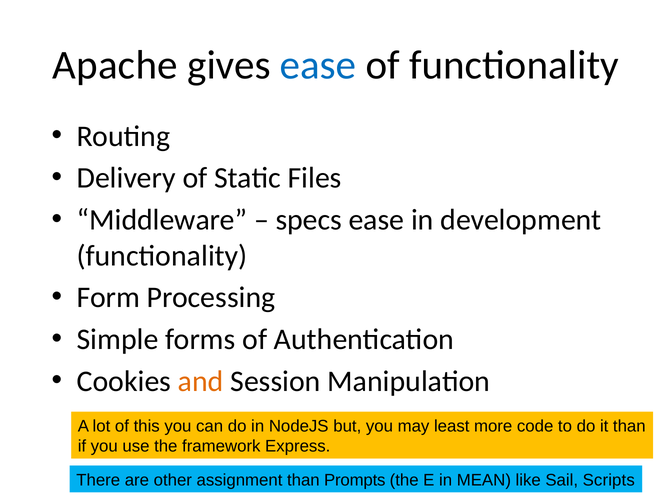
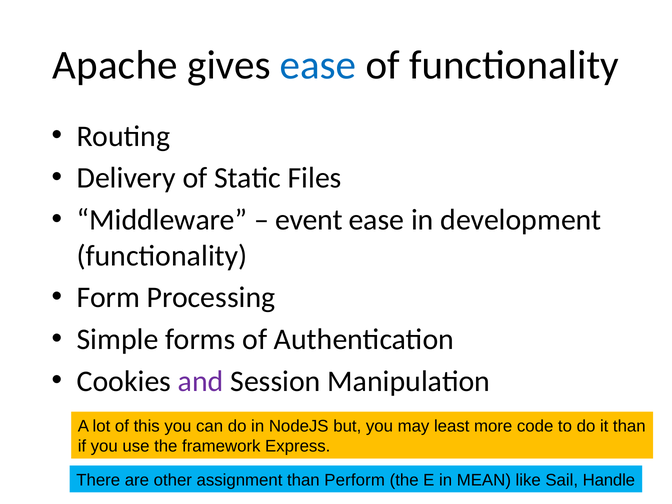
specs: specs -> event (309, 220)
and colour: orange -> purple (201, 381)
Prompts: Prompts -> Perform (355, 480)
Scripts: Scripts -> Handle (609, 480)
